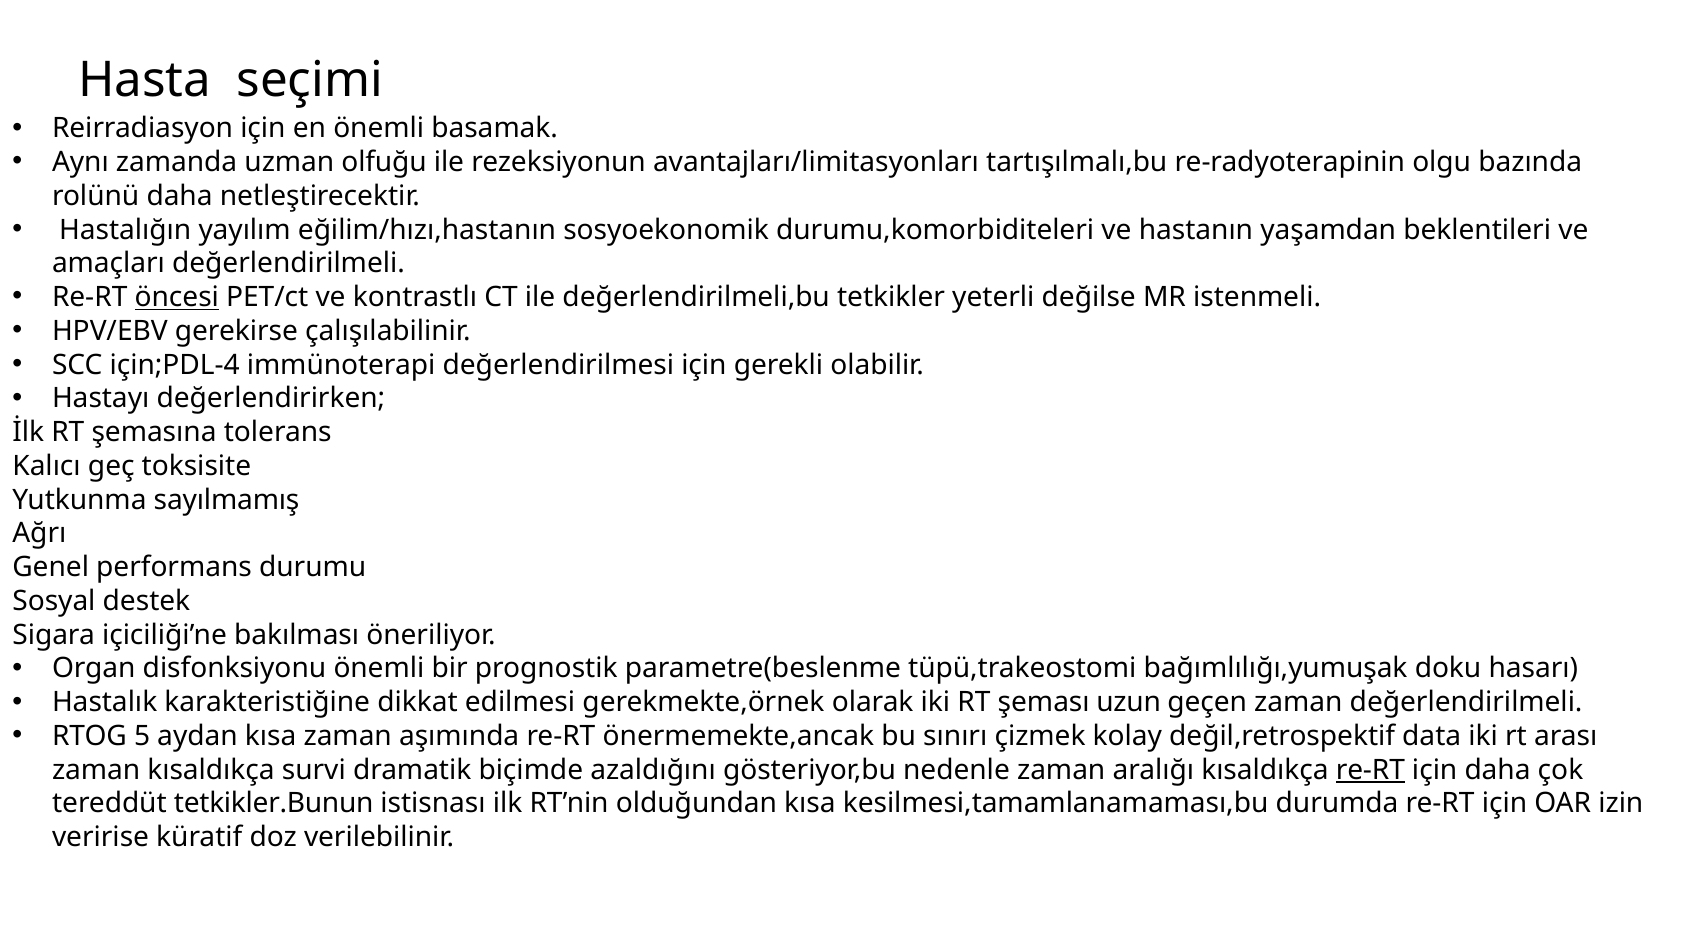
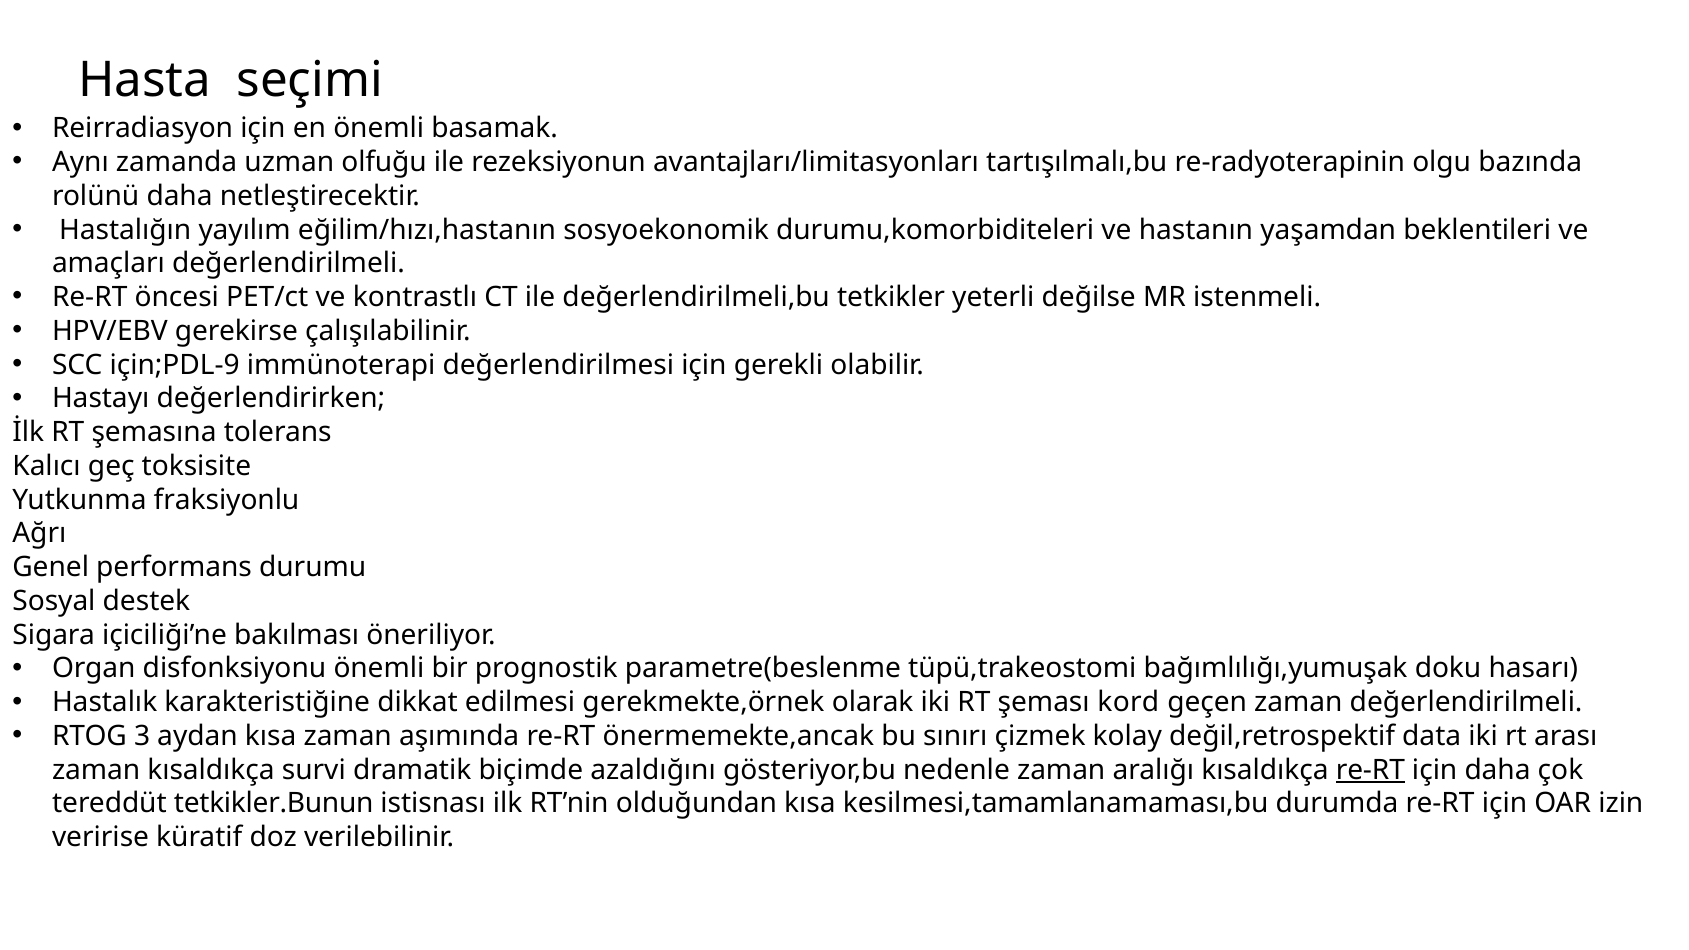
öncesi underline: present -> none (177, 297)
için;PDL-4: için;PDL-4 -> için;PDL-9 (175, 365)
sayılmamış: sayılmamış -> fraksiyonlu (227, 500)
uzun: uzun -> kord (1128, 702)
5: 5 -> 3 (142, 736)
